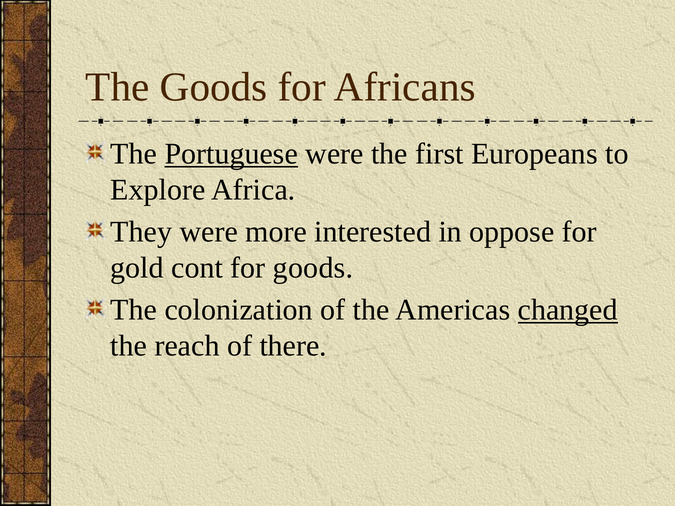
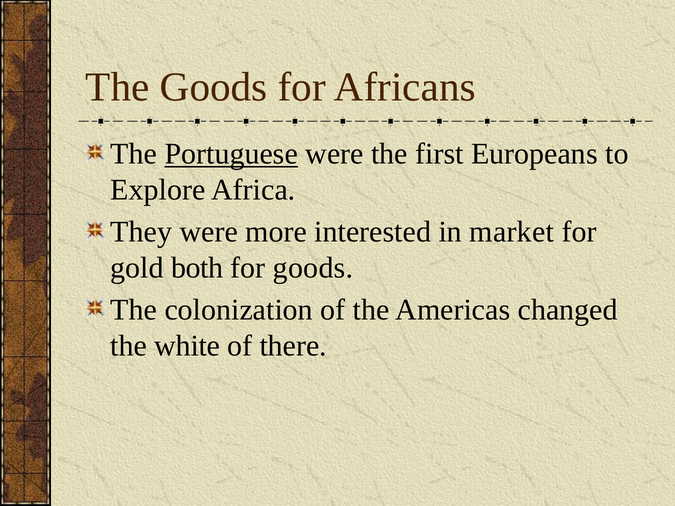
oppose: oppose -> market (512, 232)
cont: cont -> both (197, 268)
changed underline: present -> none (568, 310)
reach: reach -> white (187, 346)
